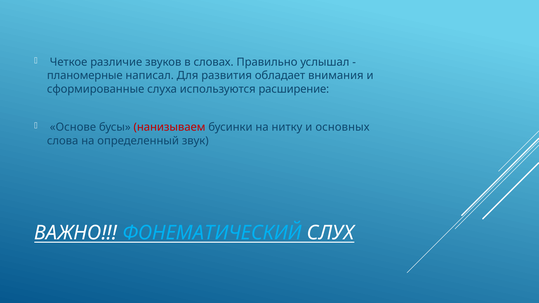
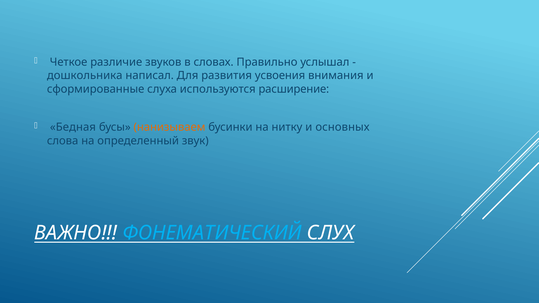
планомерные: планомерные -> дошкольника (85, 76)
обладает: обладает -> усвоения (280, 76)
Основе: Основе -> Бедная (73, 127)
нанизываем colour: red -> orange (169, 127)
